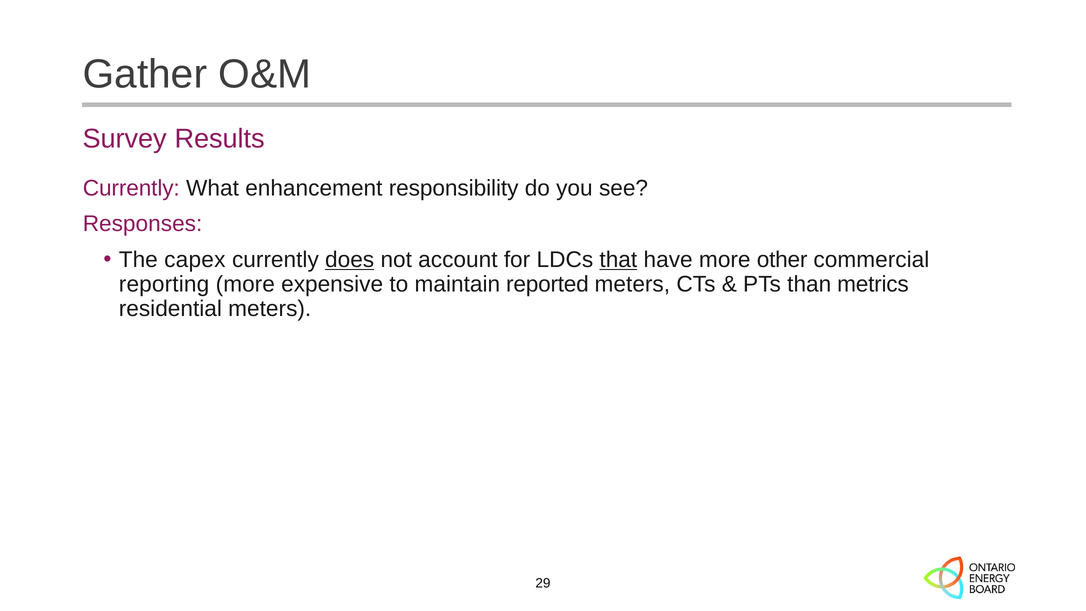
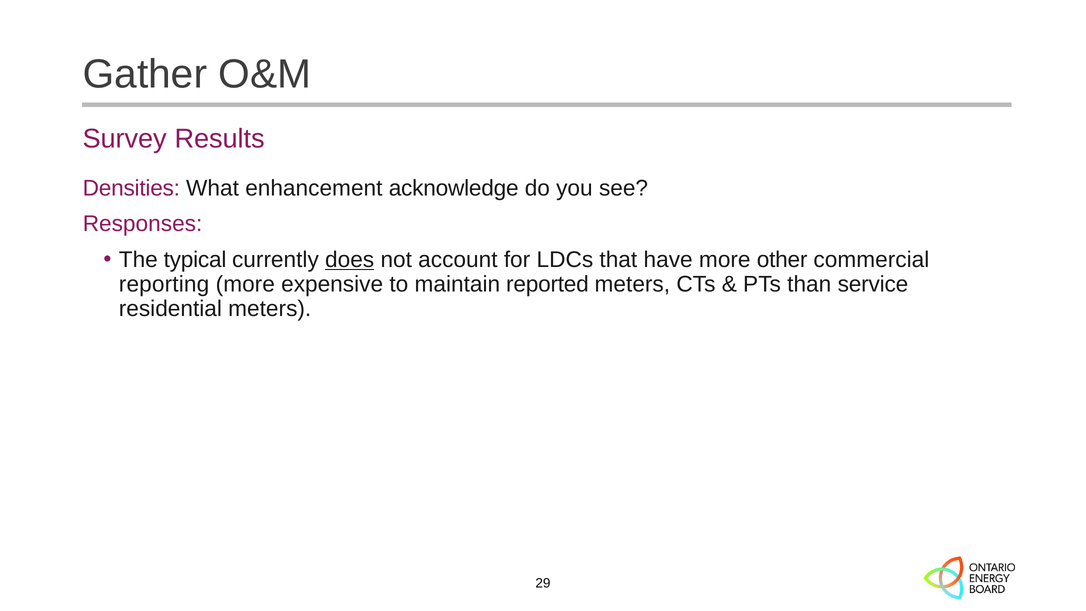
Currently: Currently -> Densities (131, 188)
responsibility: responsibility -> acknowledge (454, 188)
capex: capex -> typical (195, 260)
that underline: present -> none (618, 260)
metrics: metrics -> service (873, 284)
